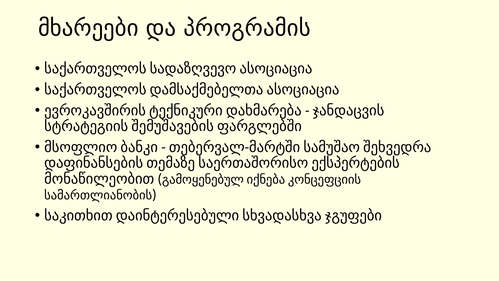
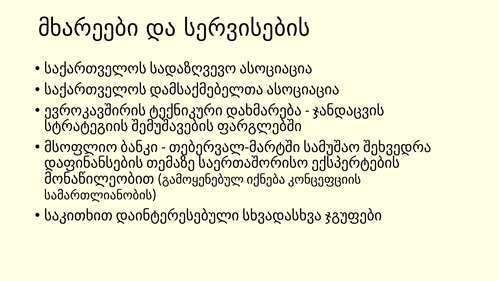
პროგრამის: პროგრამის -> სერვისების (247, 28)
